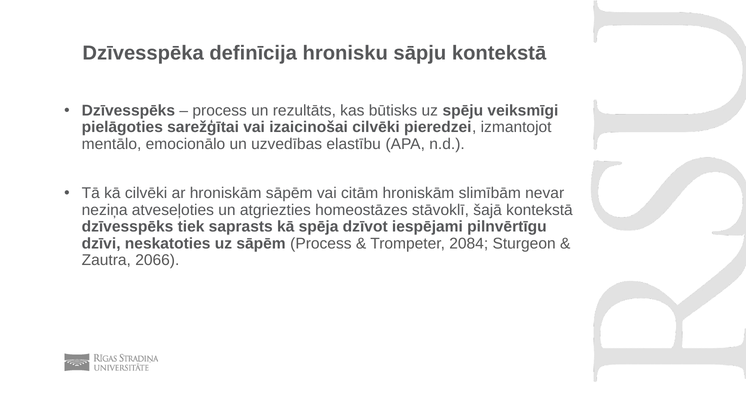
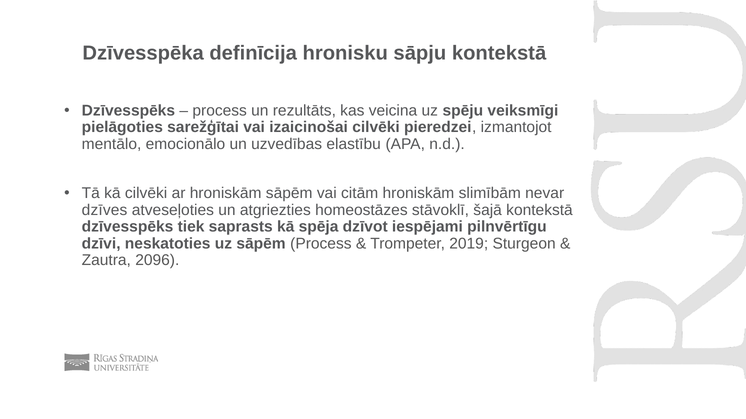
būtisks: būtisks -> veicina (393, 111)
neziņa: neziņa -> dzīves (105, 210)
2084: 2084 -> 2019 (469, 244)
2066: 2066 -> 2096 (157, 261)
